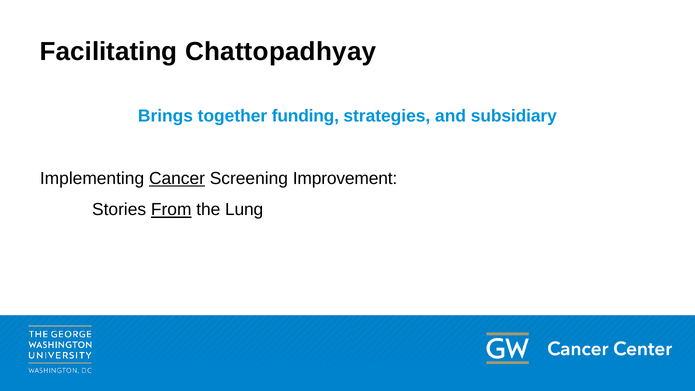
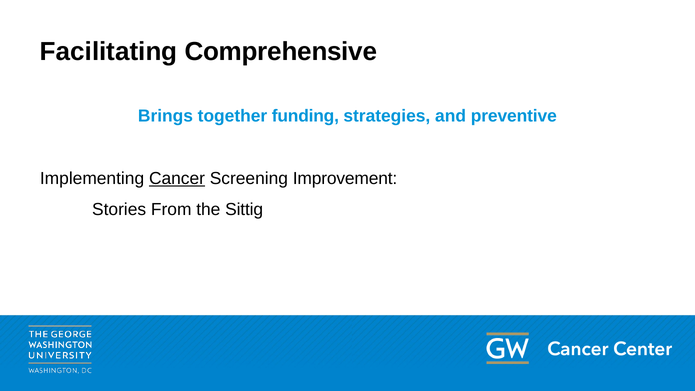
Chattopadhyay: Chattopadhyay -> Comprehensive (281, 52)
subsidiary: subsidiary -> preventive (514, 116)
From underline: present -> none (171, 210)
Lung: Lung -> Sittig (244, 210)
